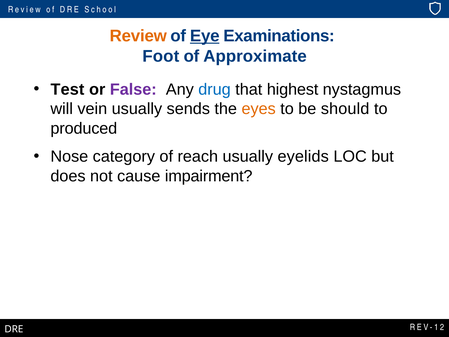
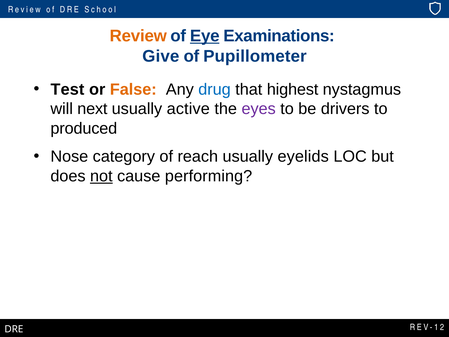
Foot: Foot -> Give (161, 56)
Approximate: Approximate -> Pupillometer (255, 56)
False colour: purple -> orange (133, 89)
vein: vein -> next (92, 109)
sends: sends -> active (188, 109)
eyes colour: orange -> purple (259, 109)
should: should -> drivers (345, 109)
not underline: none -> present (101, 176)
impairment: impairment -> performing (209, 176)
